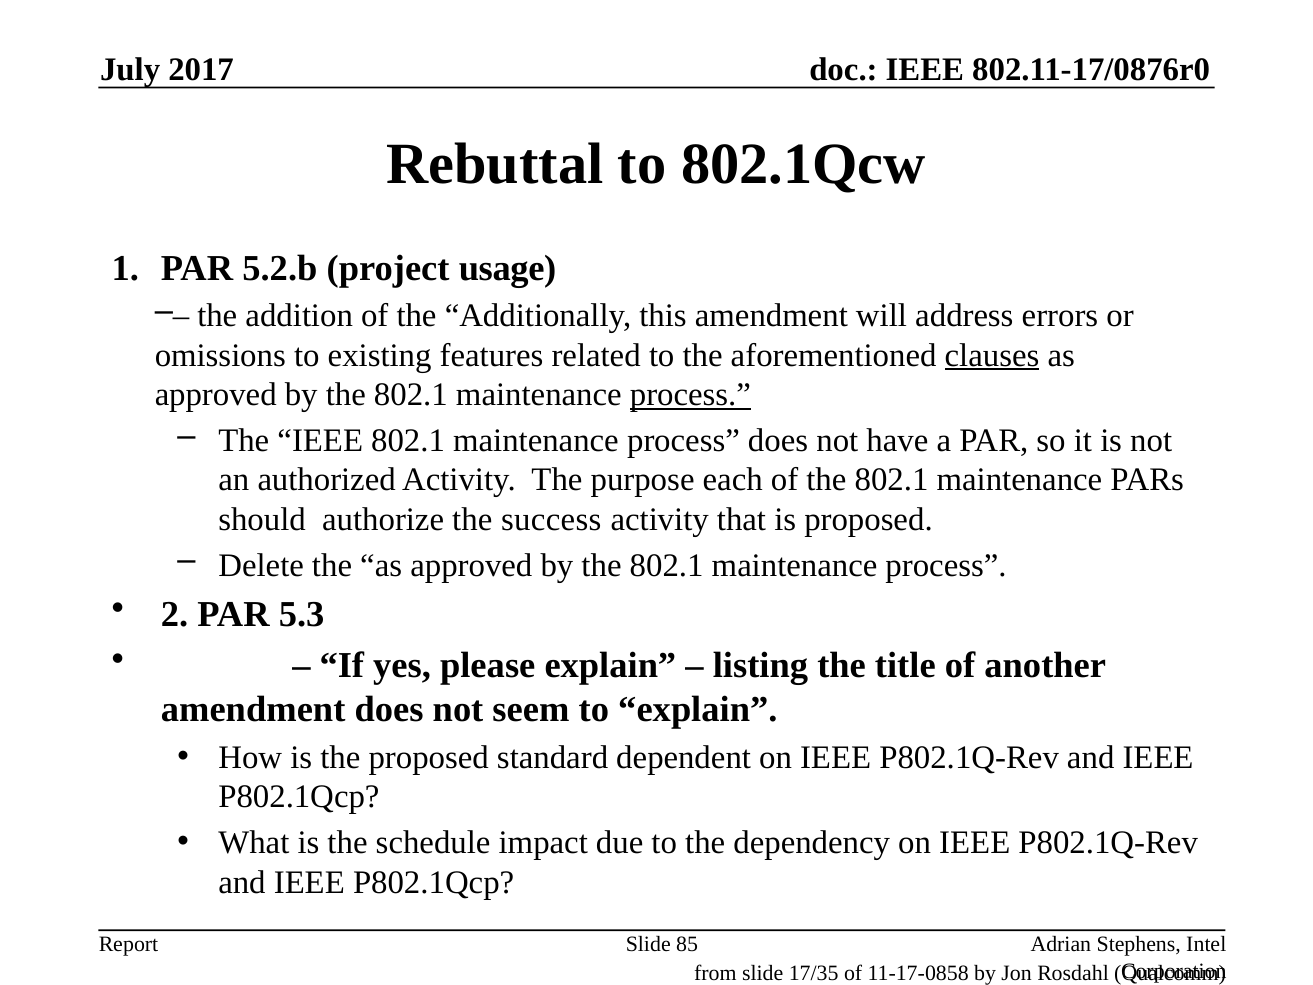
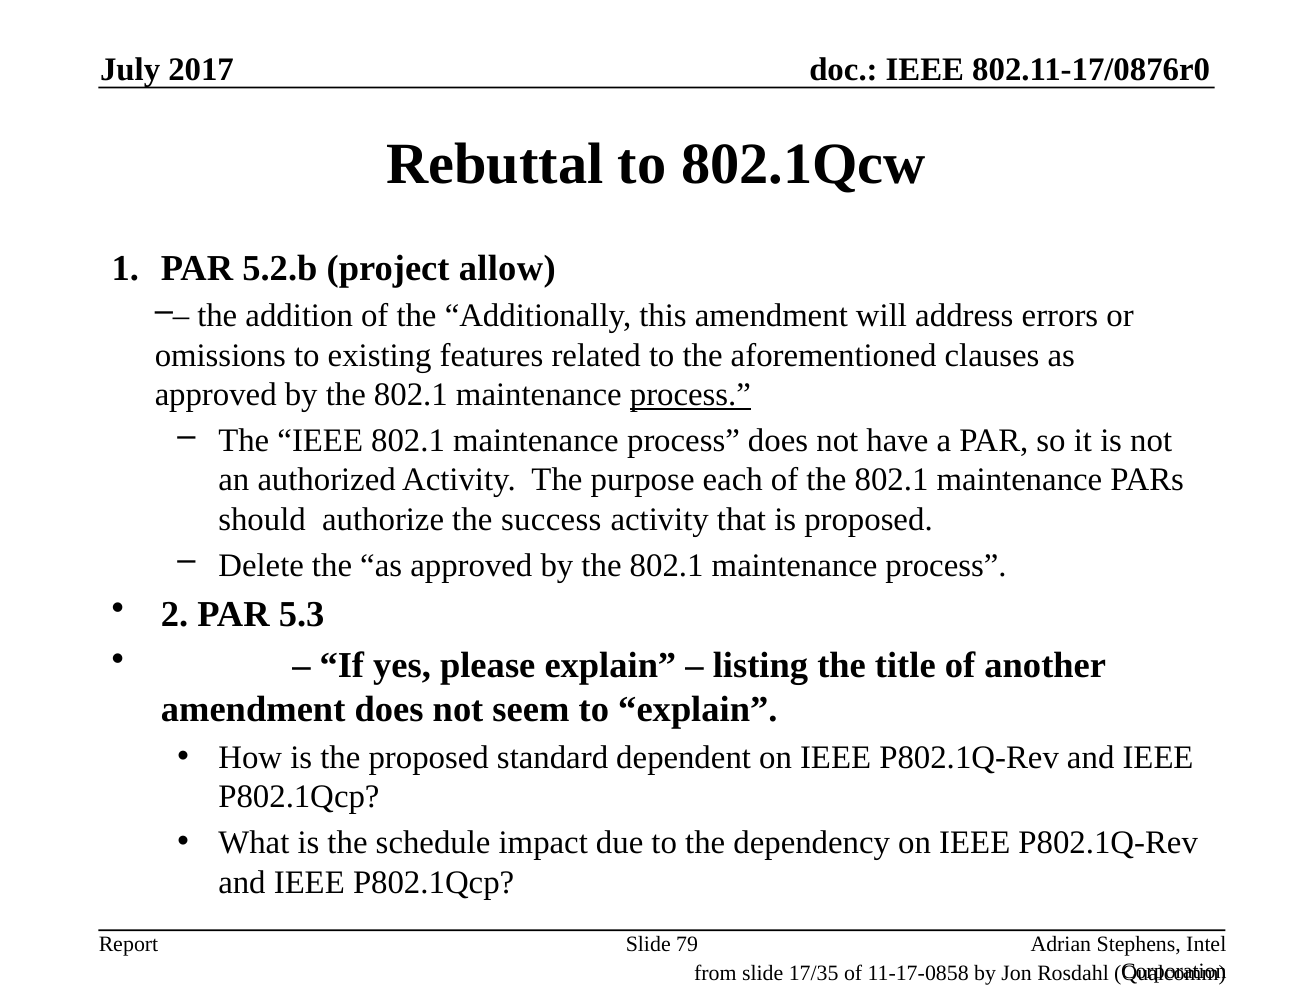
usage: usage -> allow (507, 268)
clauses underline: present -> none (992, 355)
85: 85 -> 79 (687, 944)
